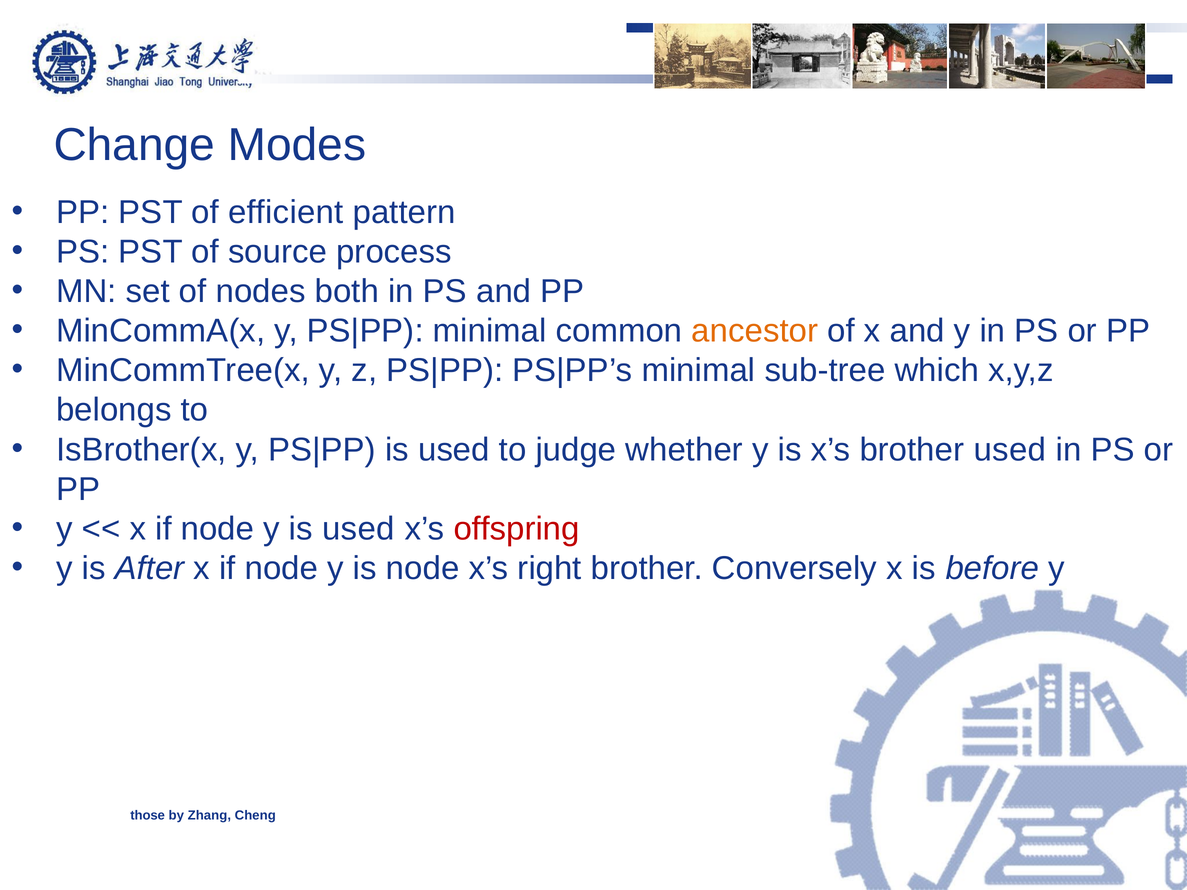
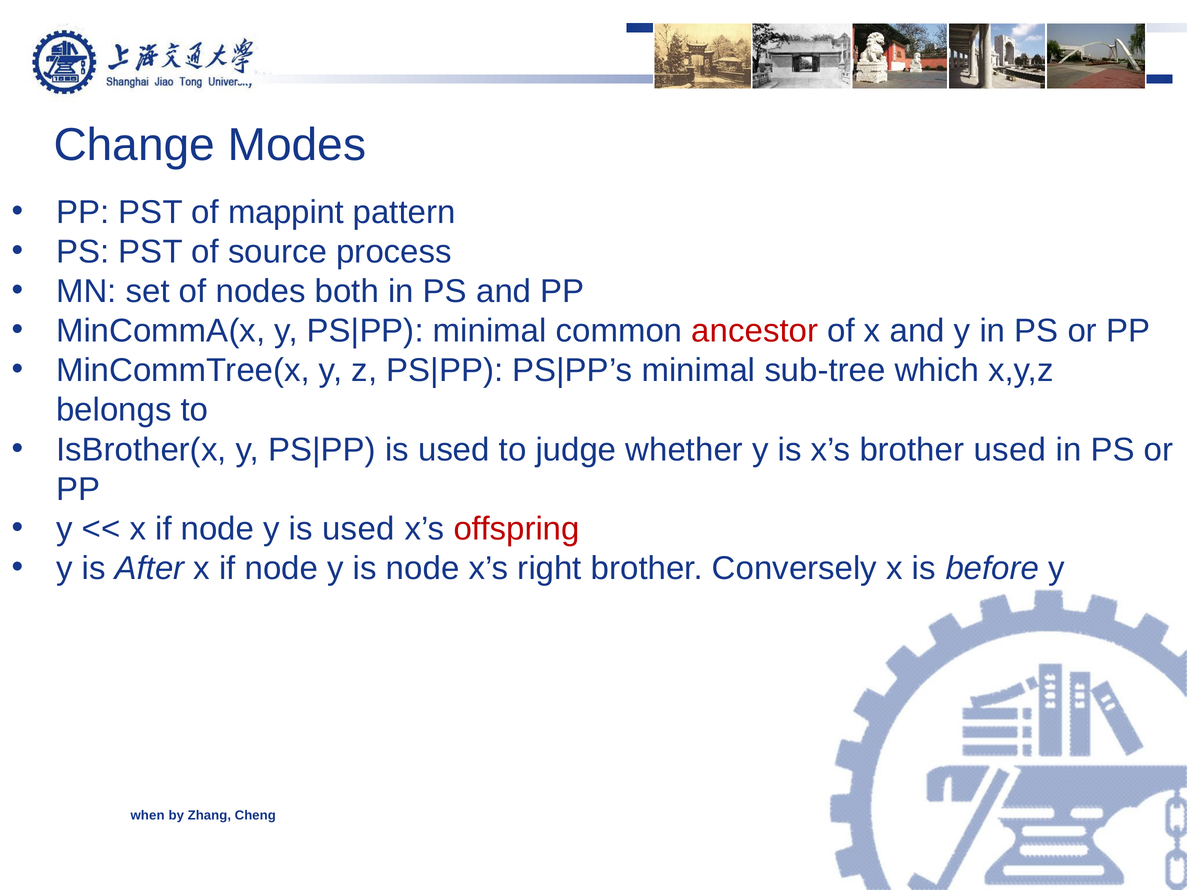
efficient: efficient -> mappint (286, 212)
ancestor colour: orange -> red (755, 331)
those: those -> when (148, 816)
